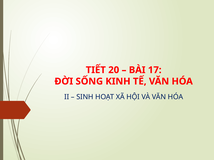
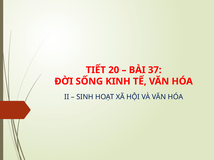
17: 17 -> 37 (155, 70)
